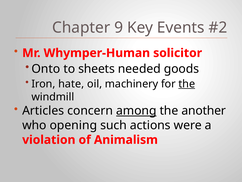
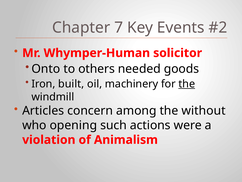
9: 9 -> 7 (119, 28)
sheets: sheets -> others (97, 69)
hate: hate -> built (71, 84)
among underline: present -> none (136, 110)
another: another -> without (204, 110)
